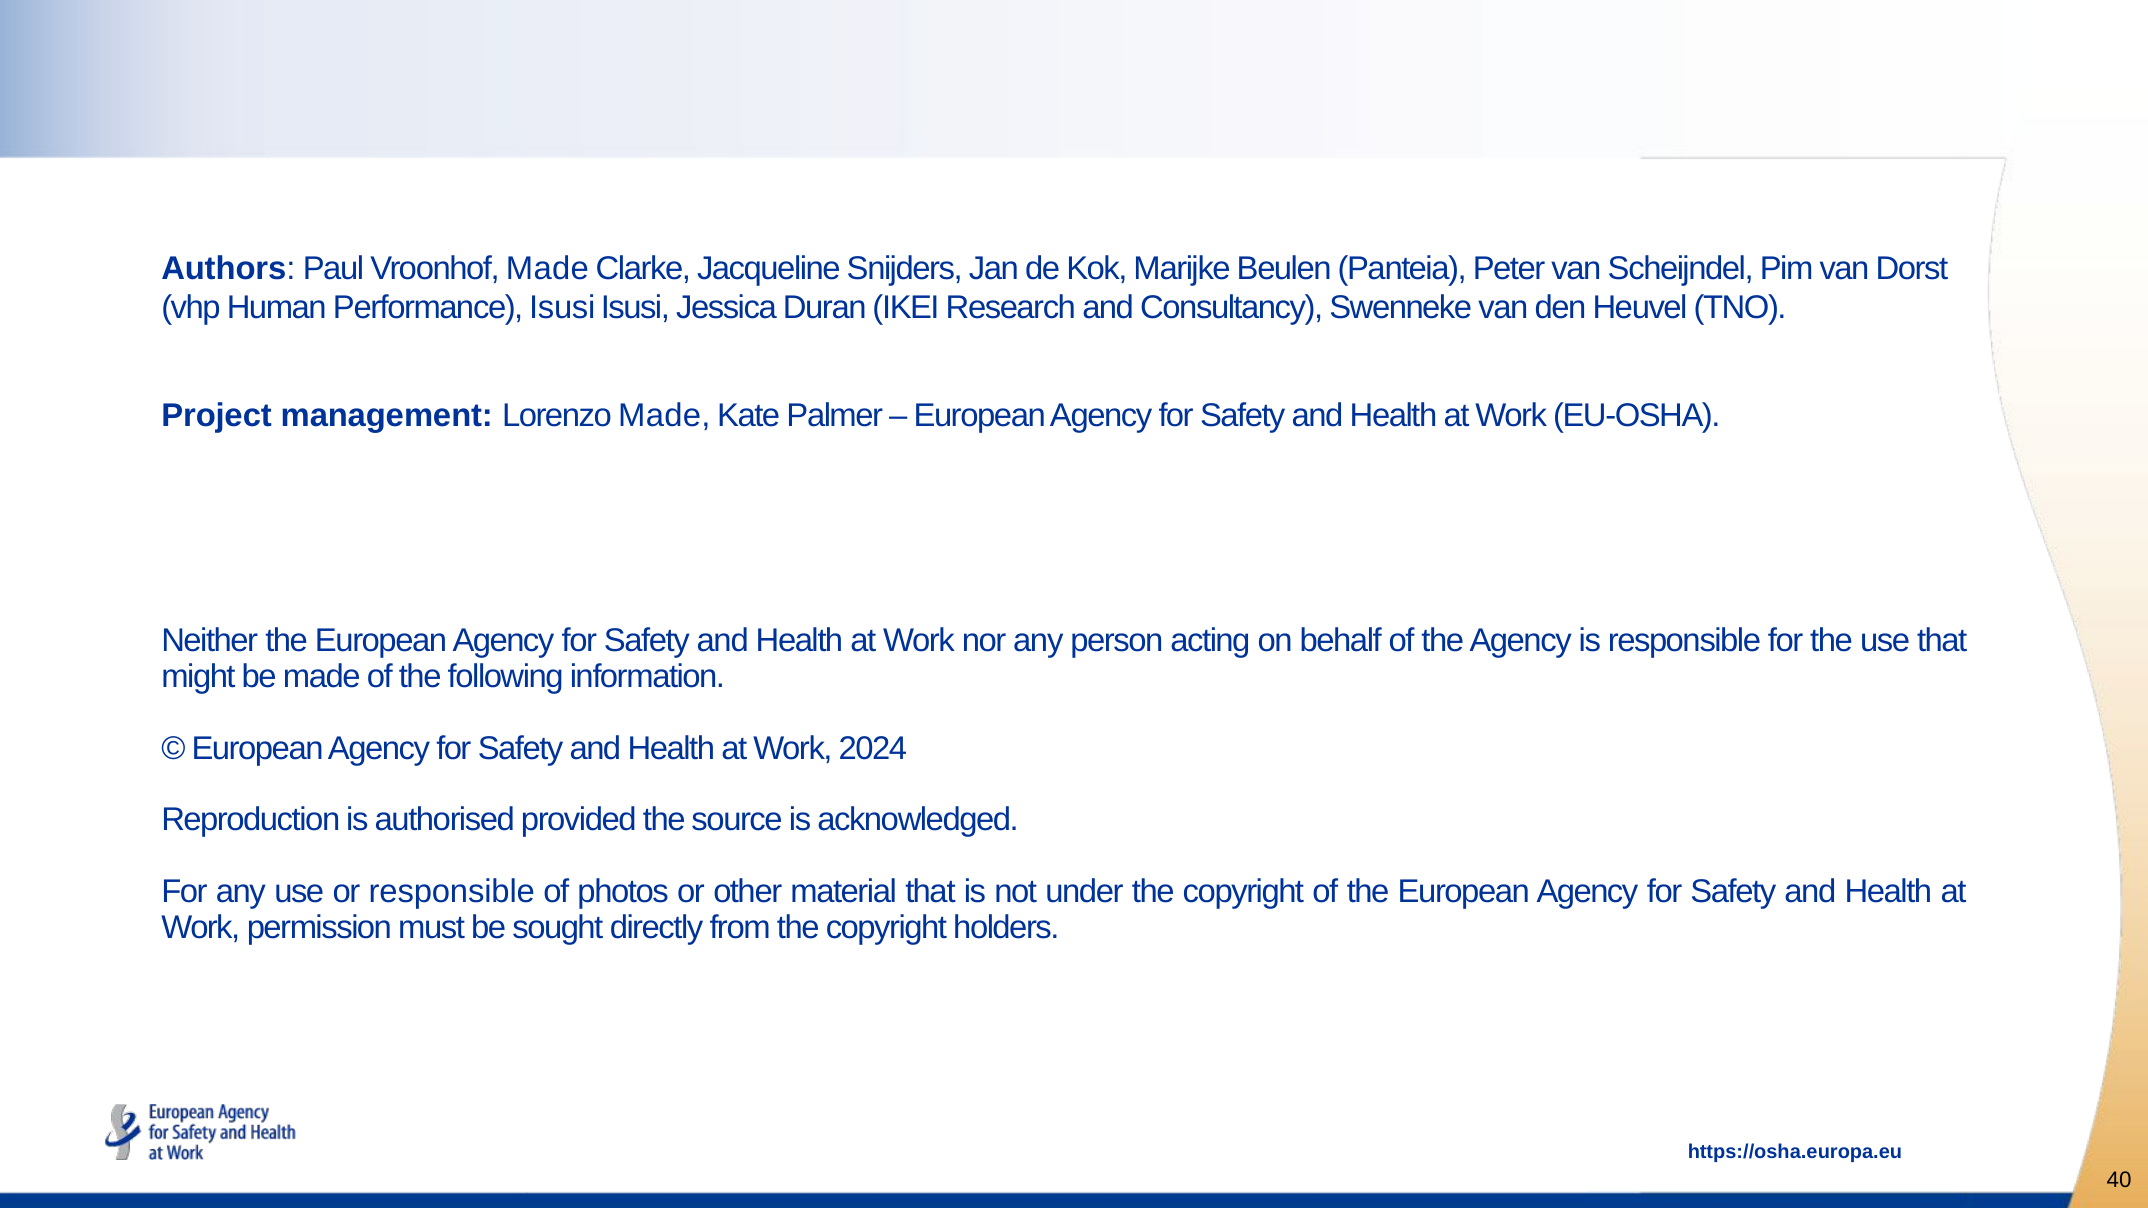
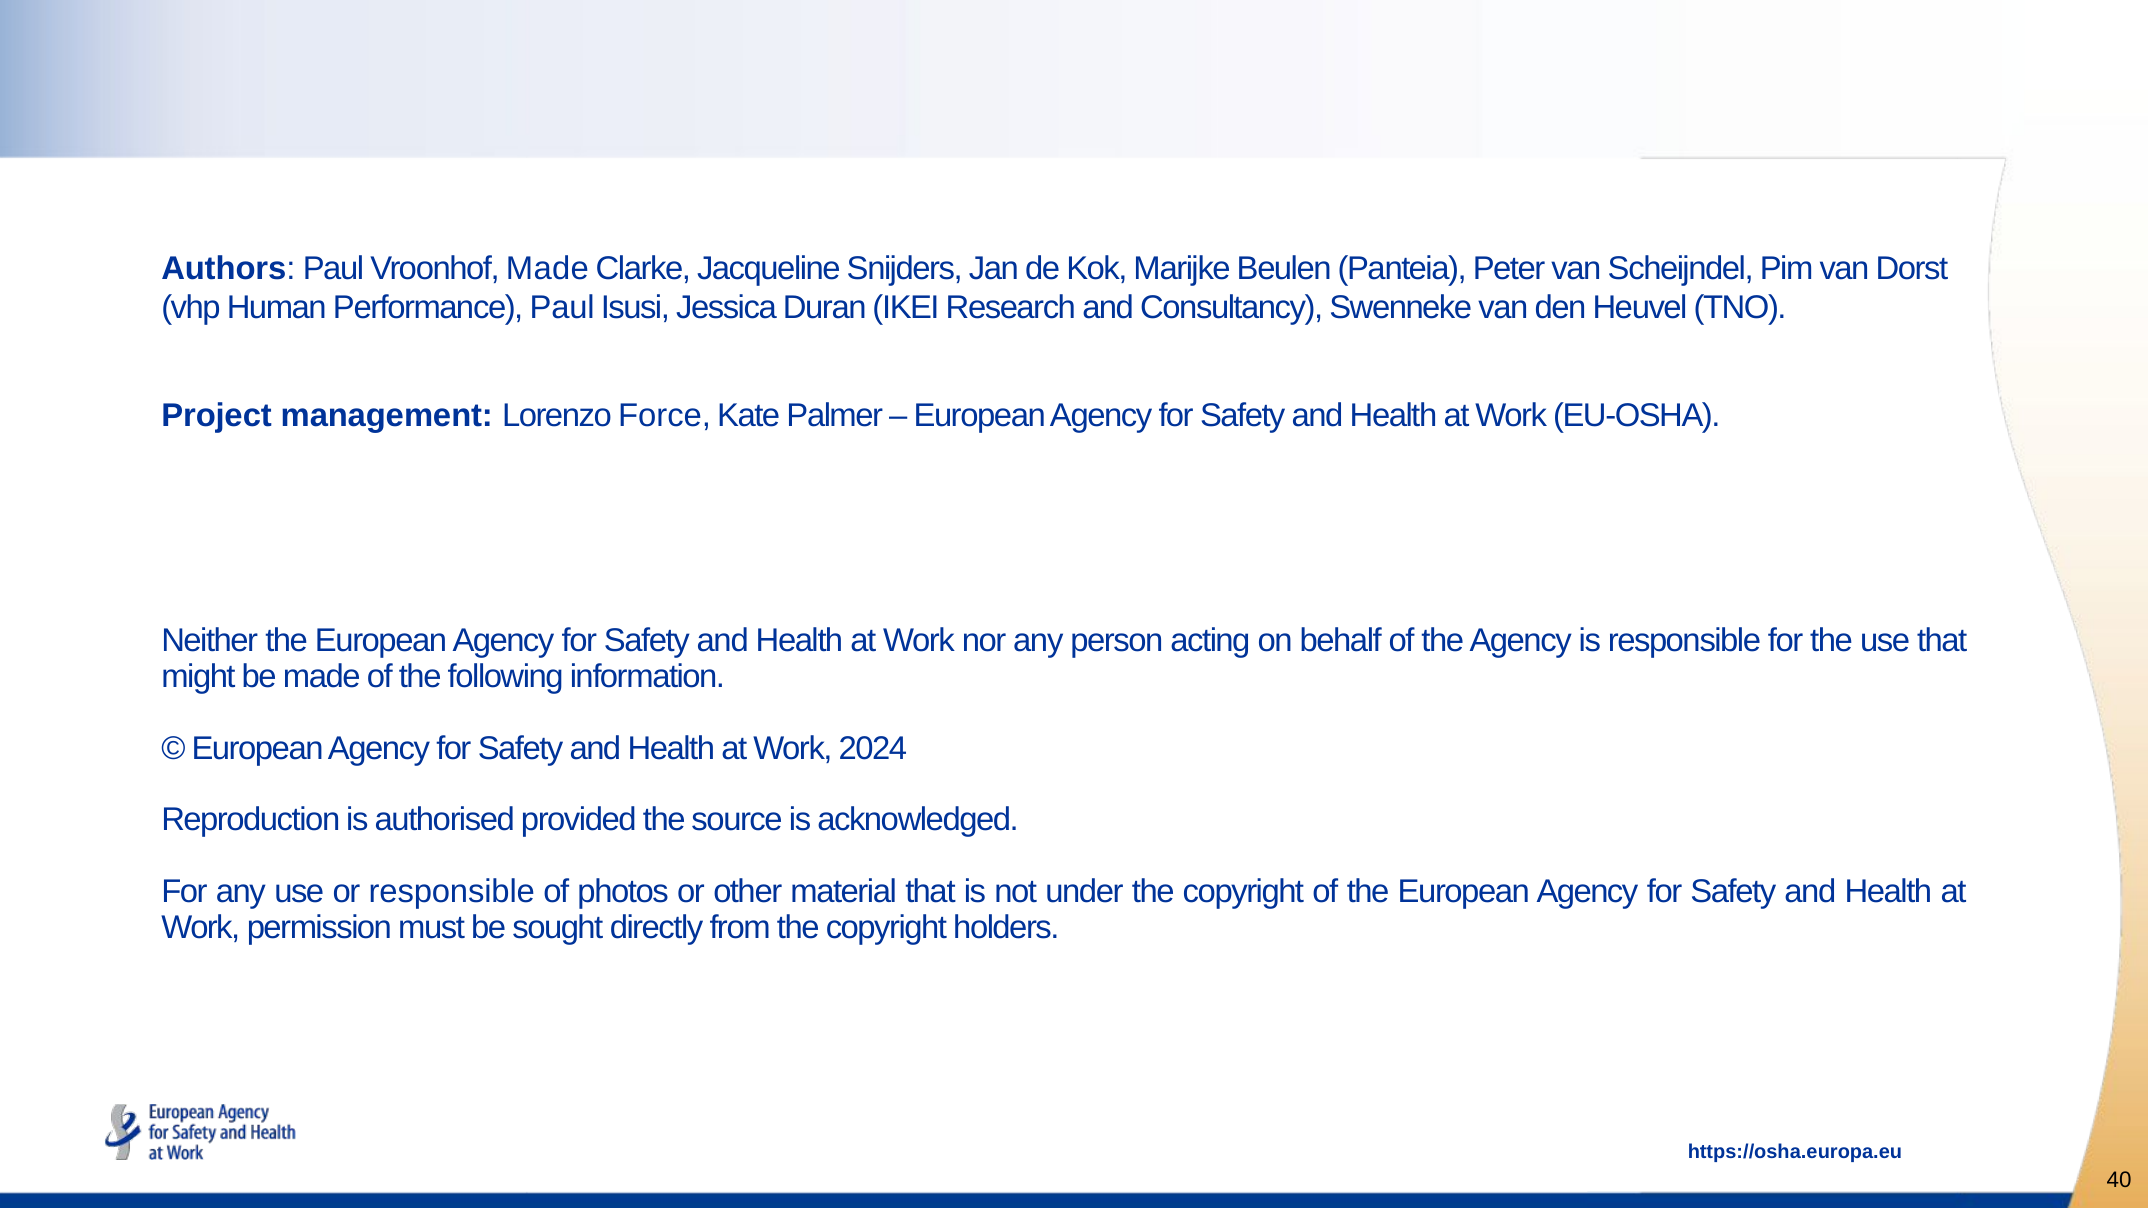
Performance Isusi: Isusi -> Paul (562, 308)
Lorenzo Made: Made -> Force (665, 416)
